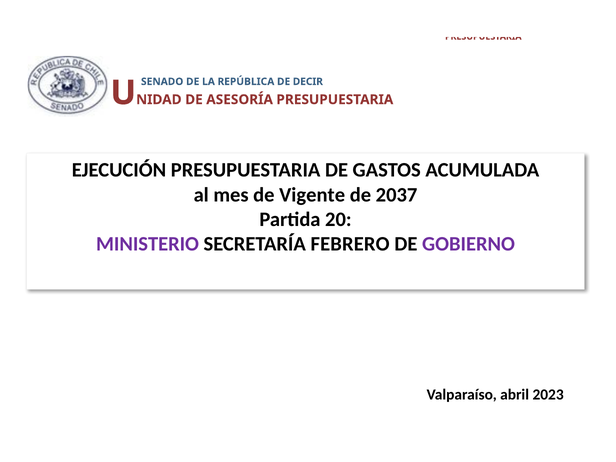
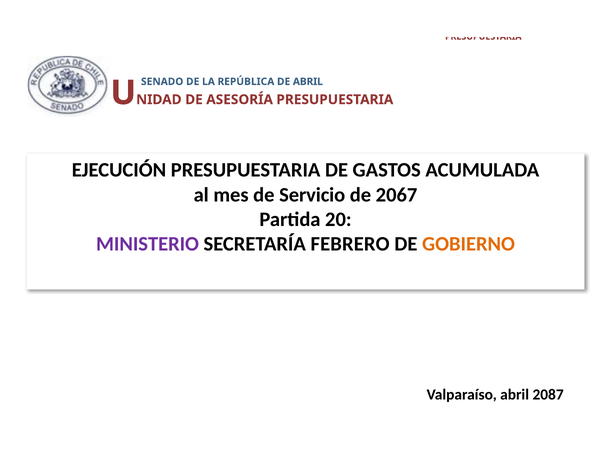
DE DECIR: DECIR -> ABRIL (308, 82)
Vigente: Vigente -> Servicio (312, 195)
2037: 2037 -> 2067 (397, 195)
GOBIERNO colour: purple -> orange (469, 244)
2023: 2023 -> 2087 (548, 395)
